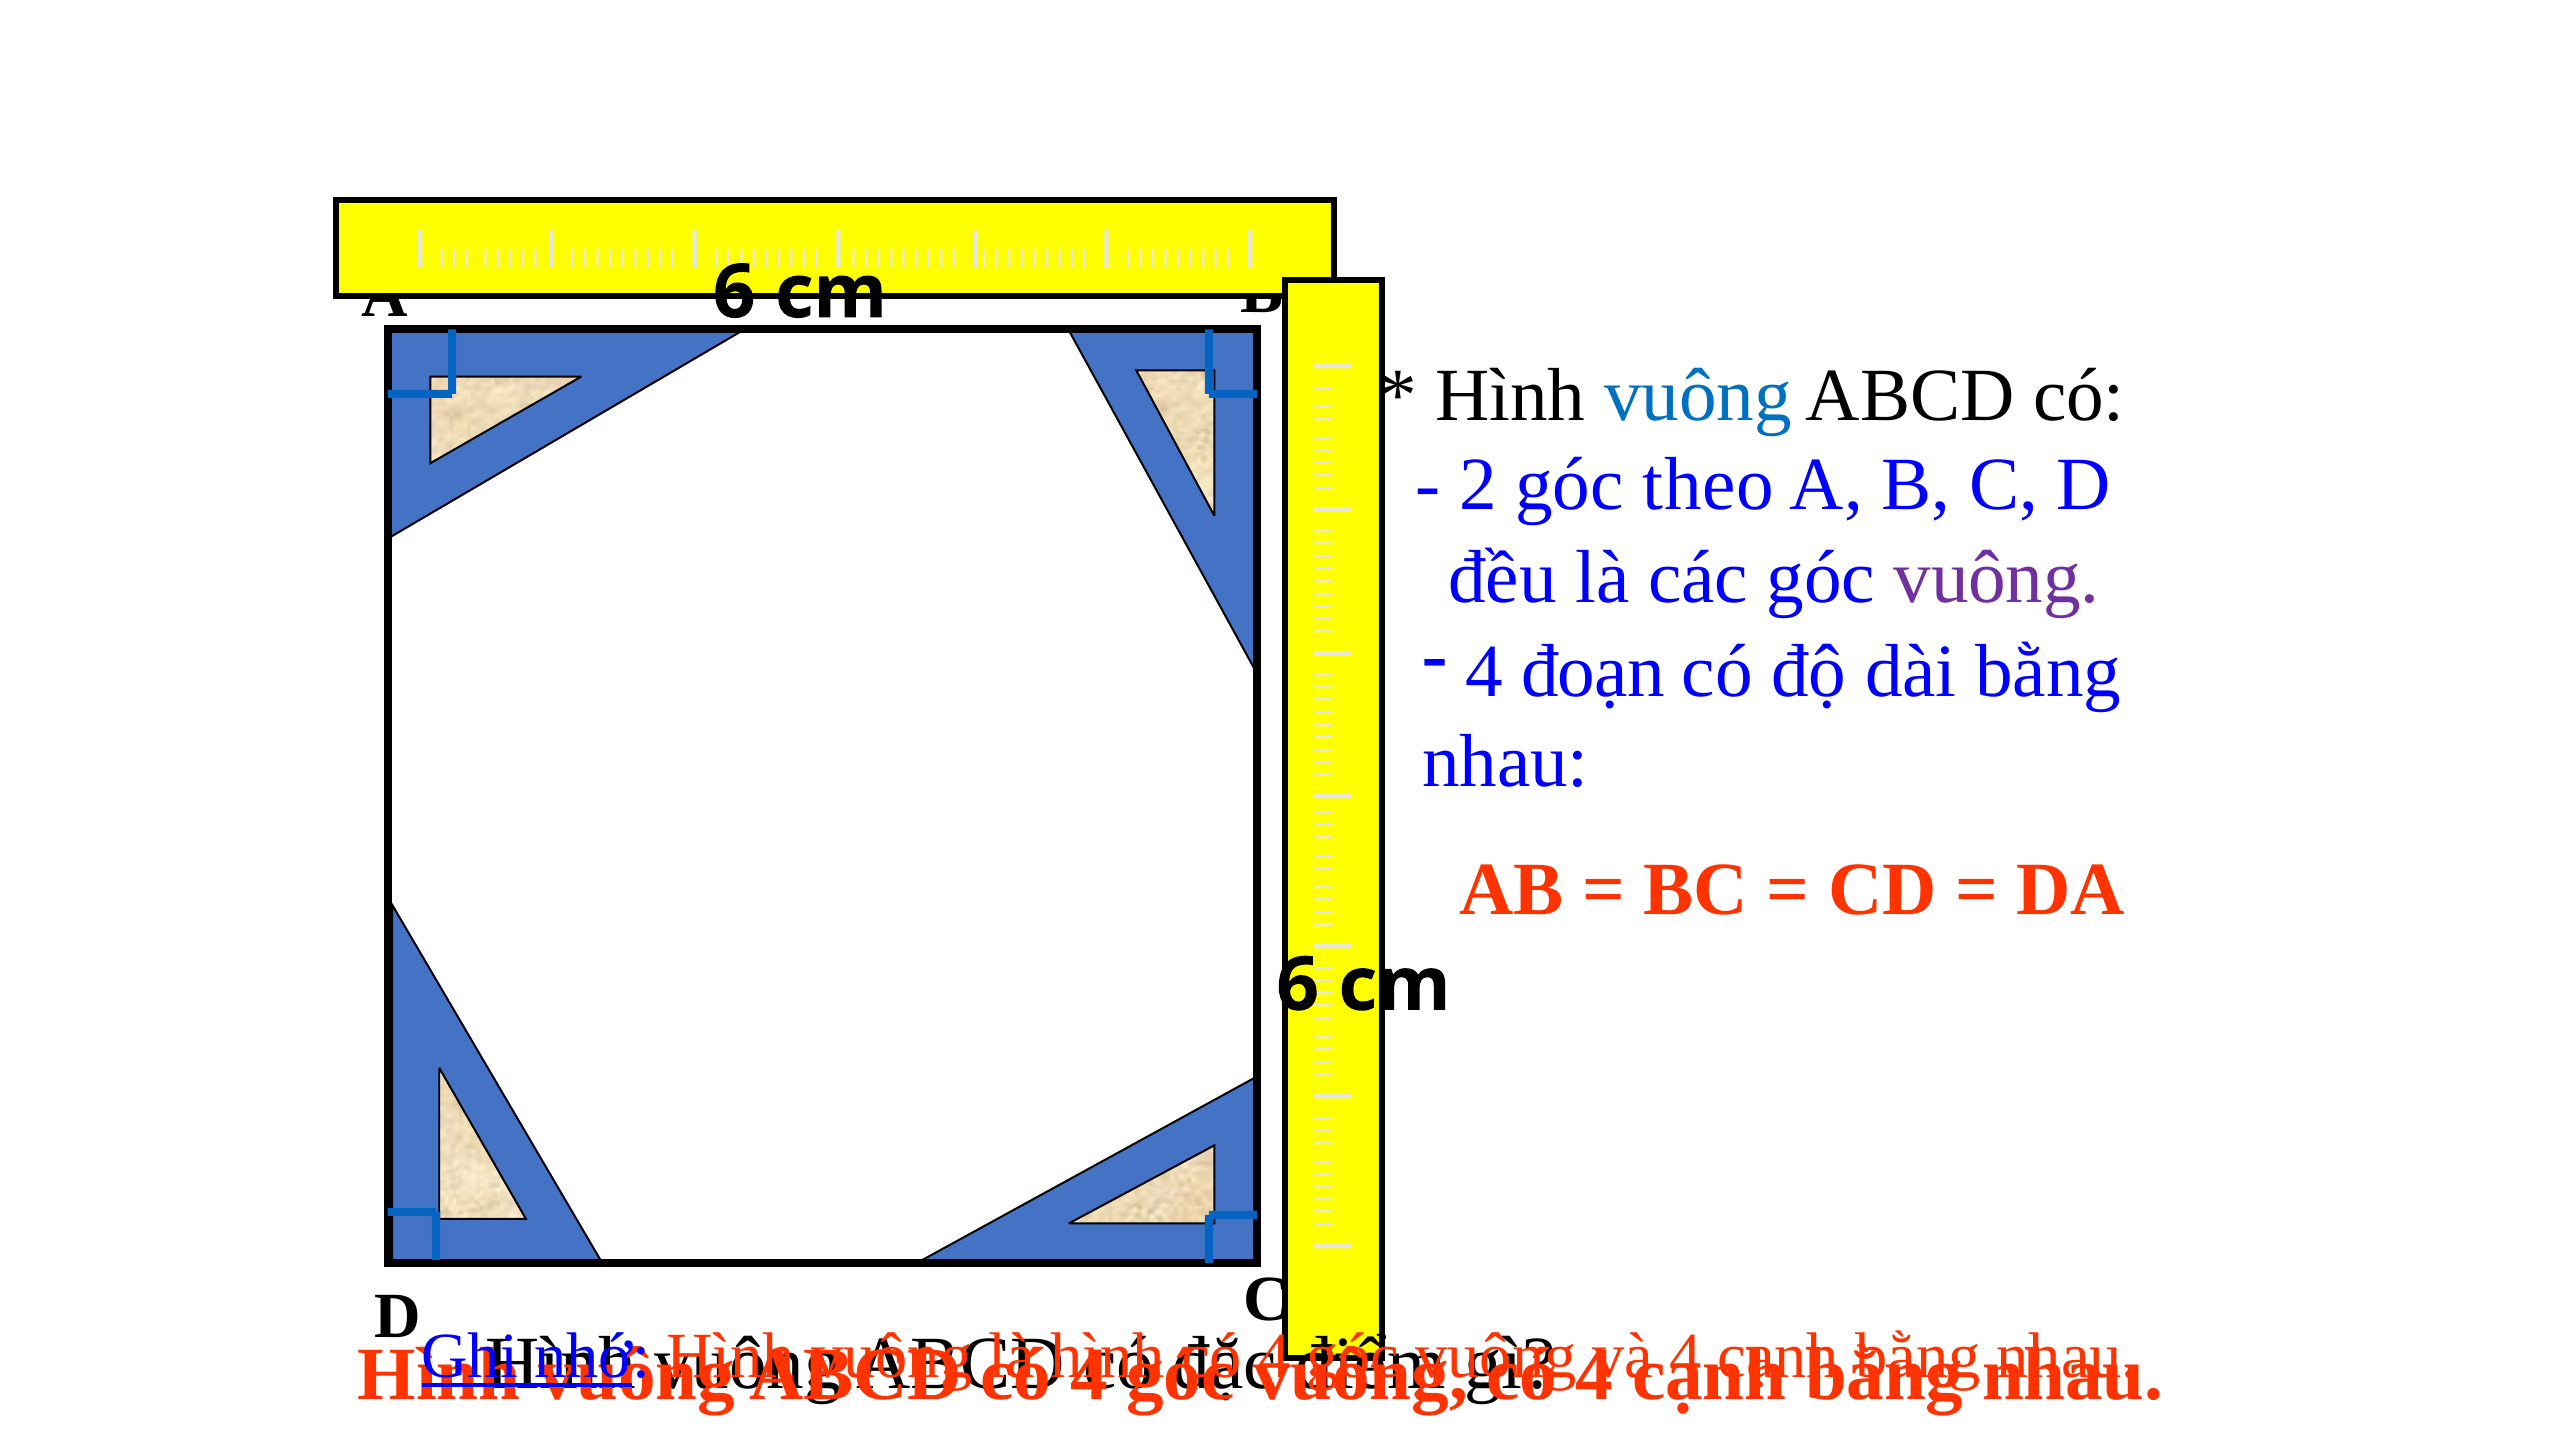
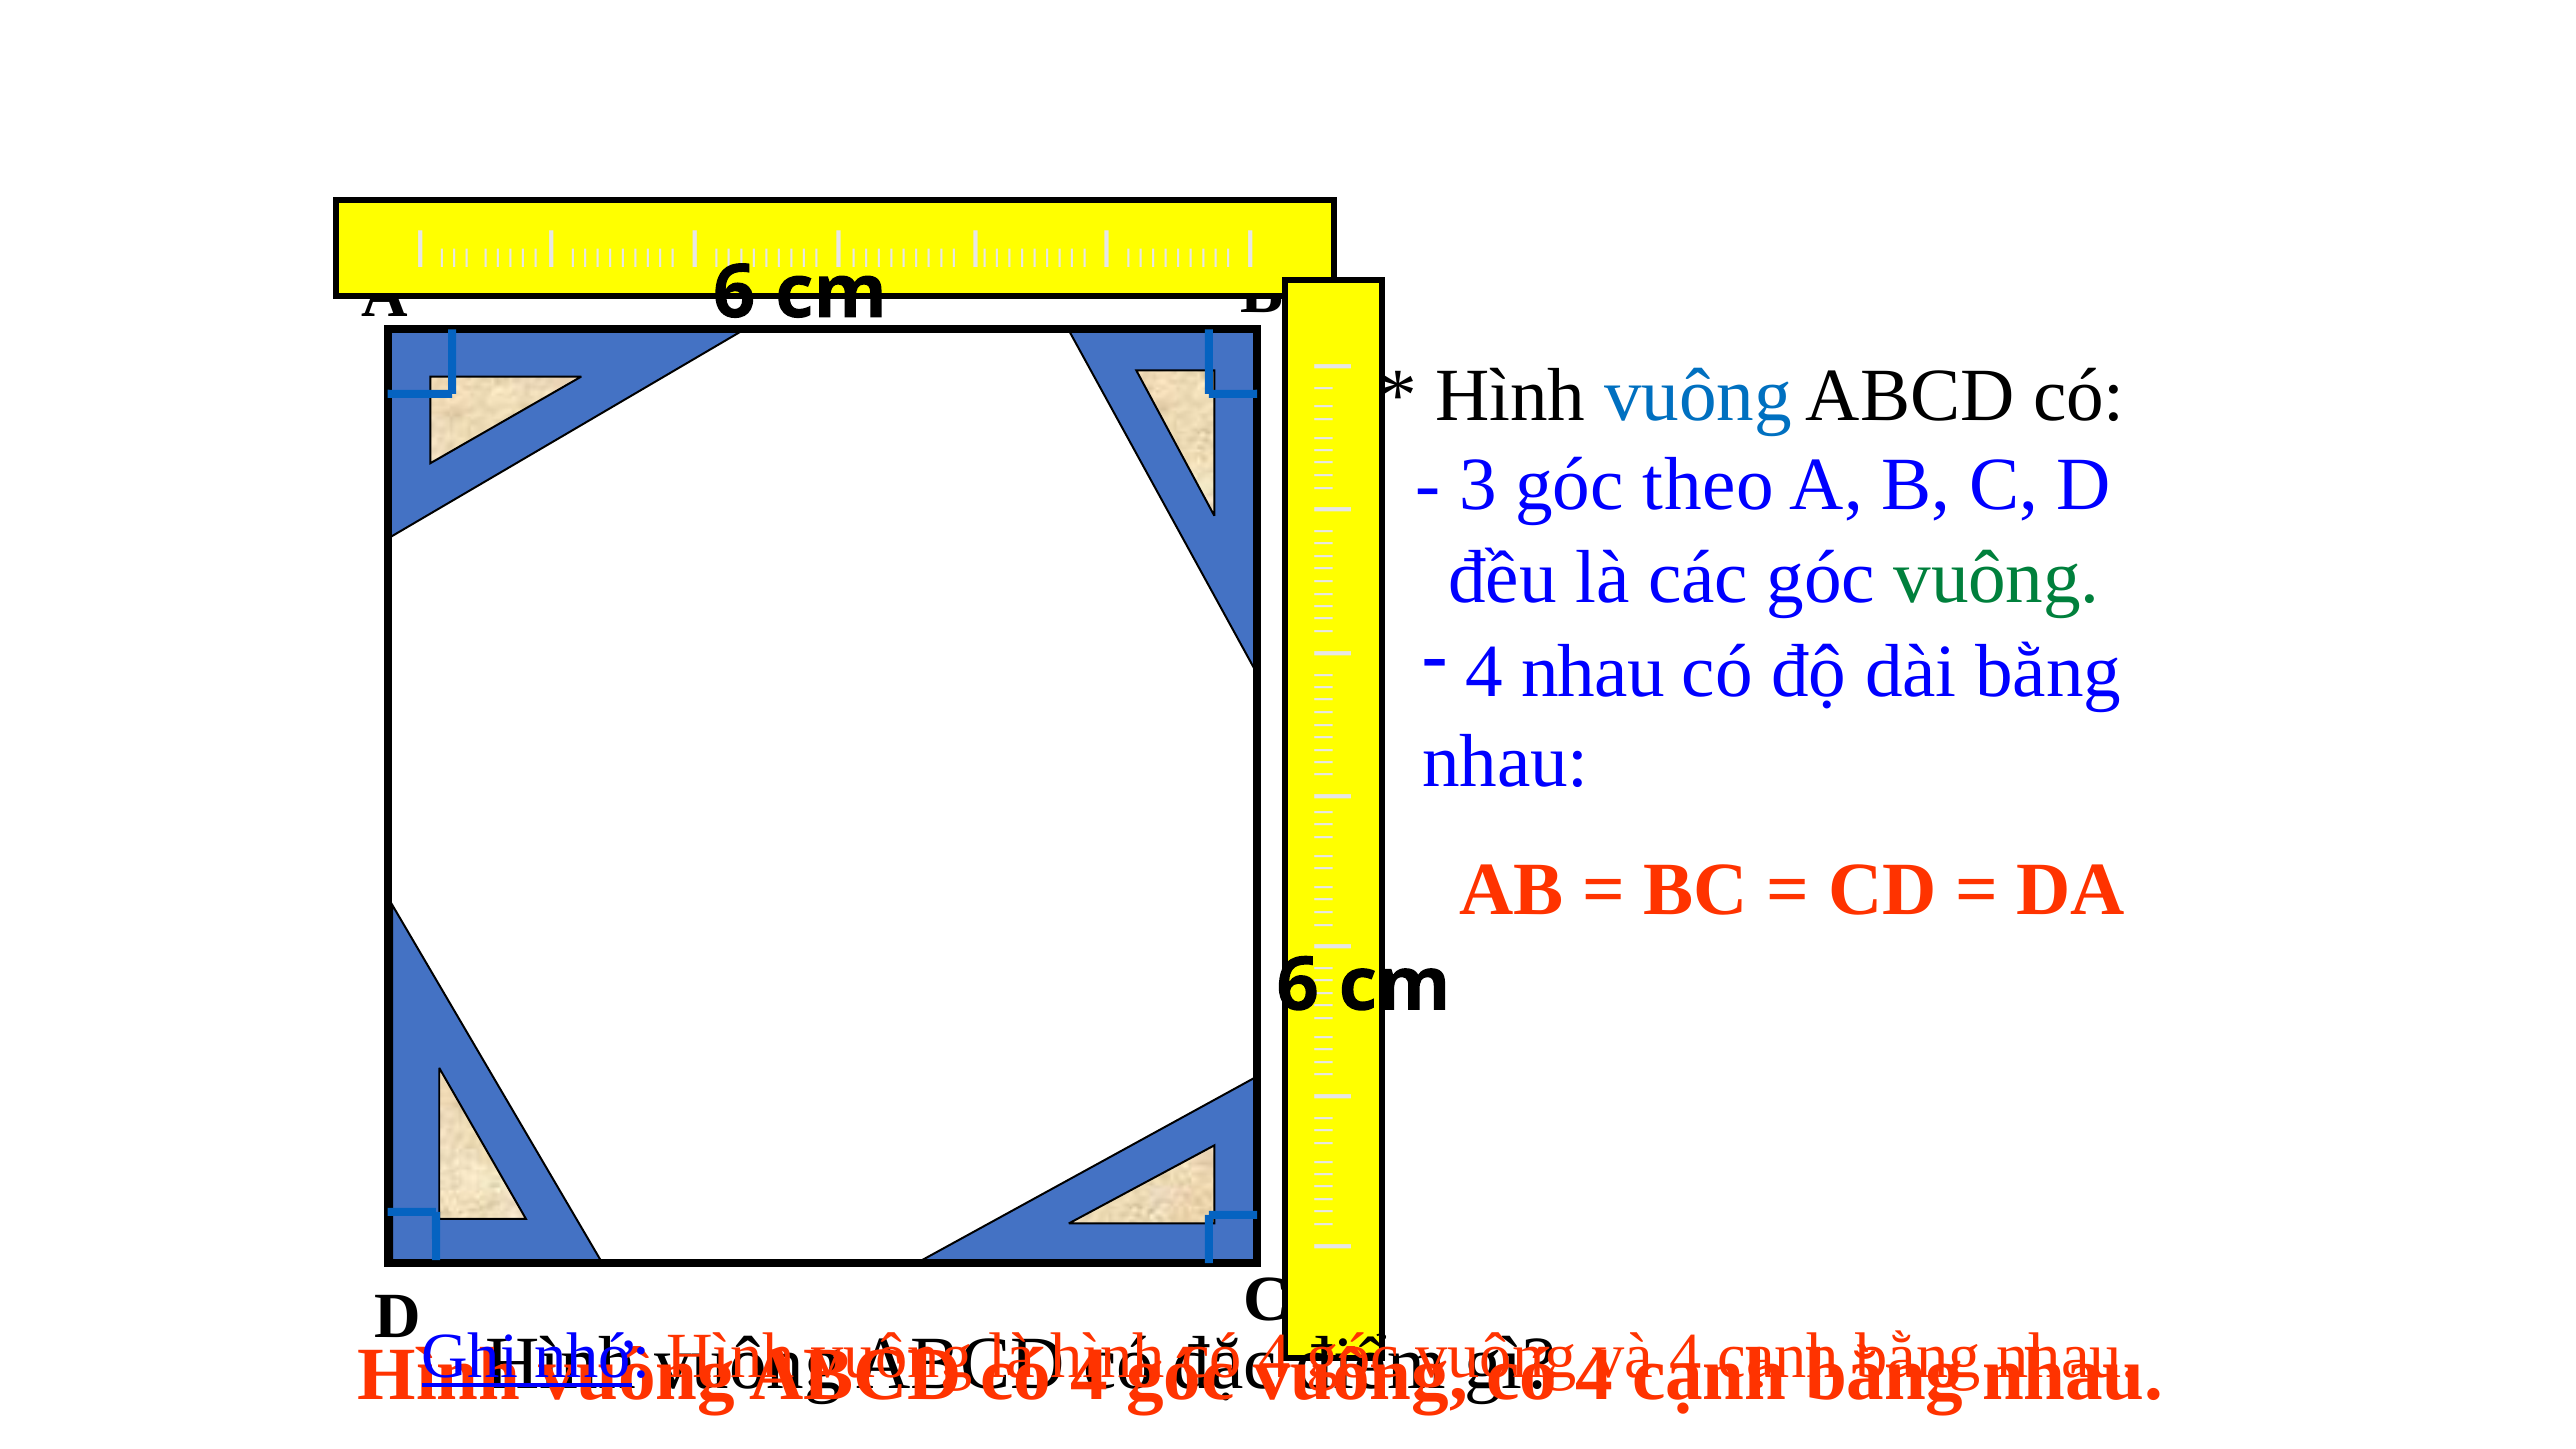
2: 2 -> 3 (1478, 484)
vuông colour: purple -> green (1997, 578)
4 đoạn: đoạn -> nhau (1593, 672)
